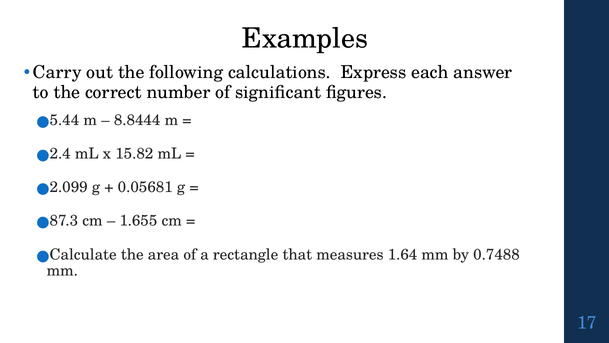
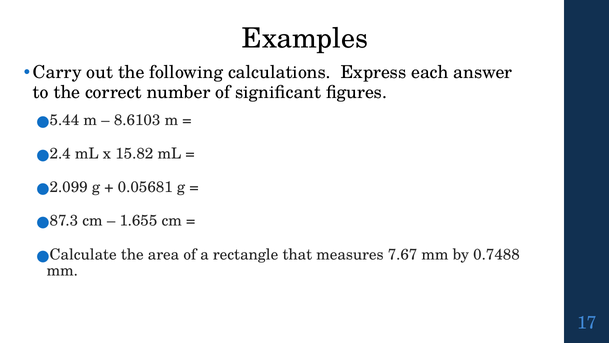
8.8444: 8.8444 -> 8.6103 (137, 120)
1.64: 1.64 -> 7.67 (403, 254)
